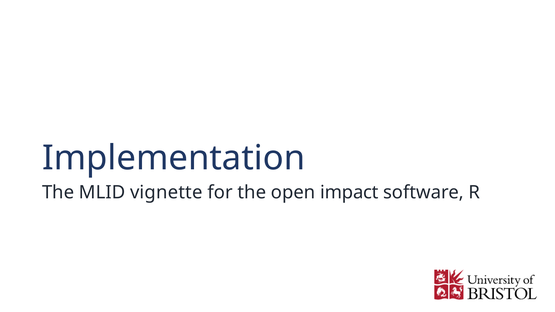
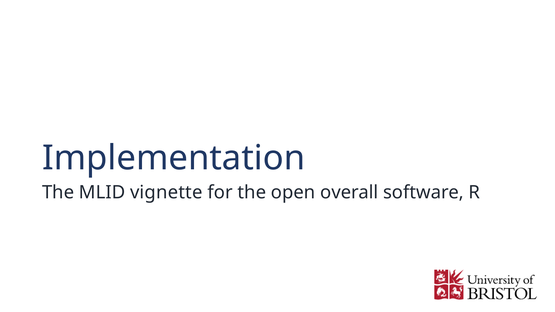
impact: impact -> overall (349, 192)
